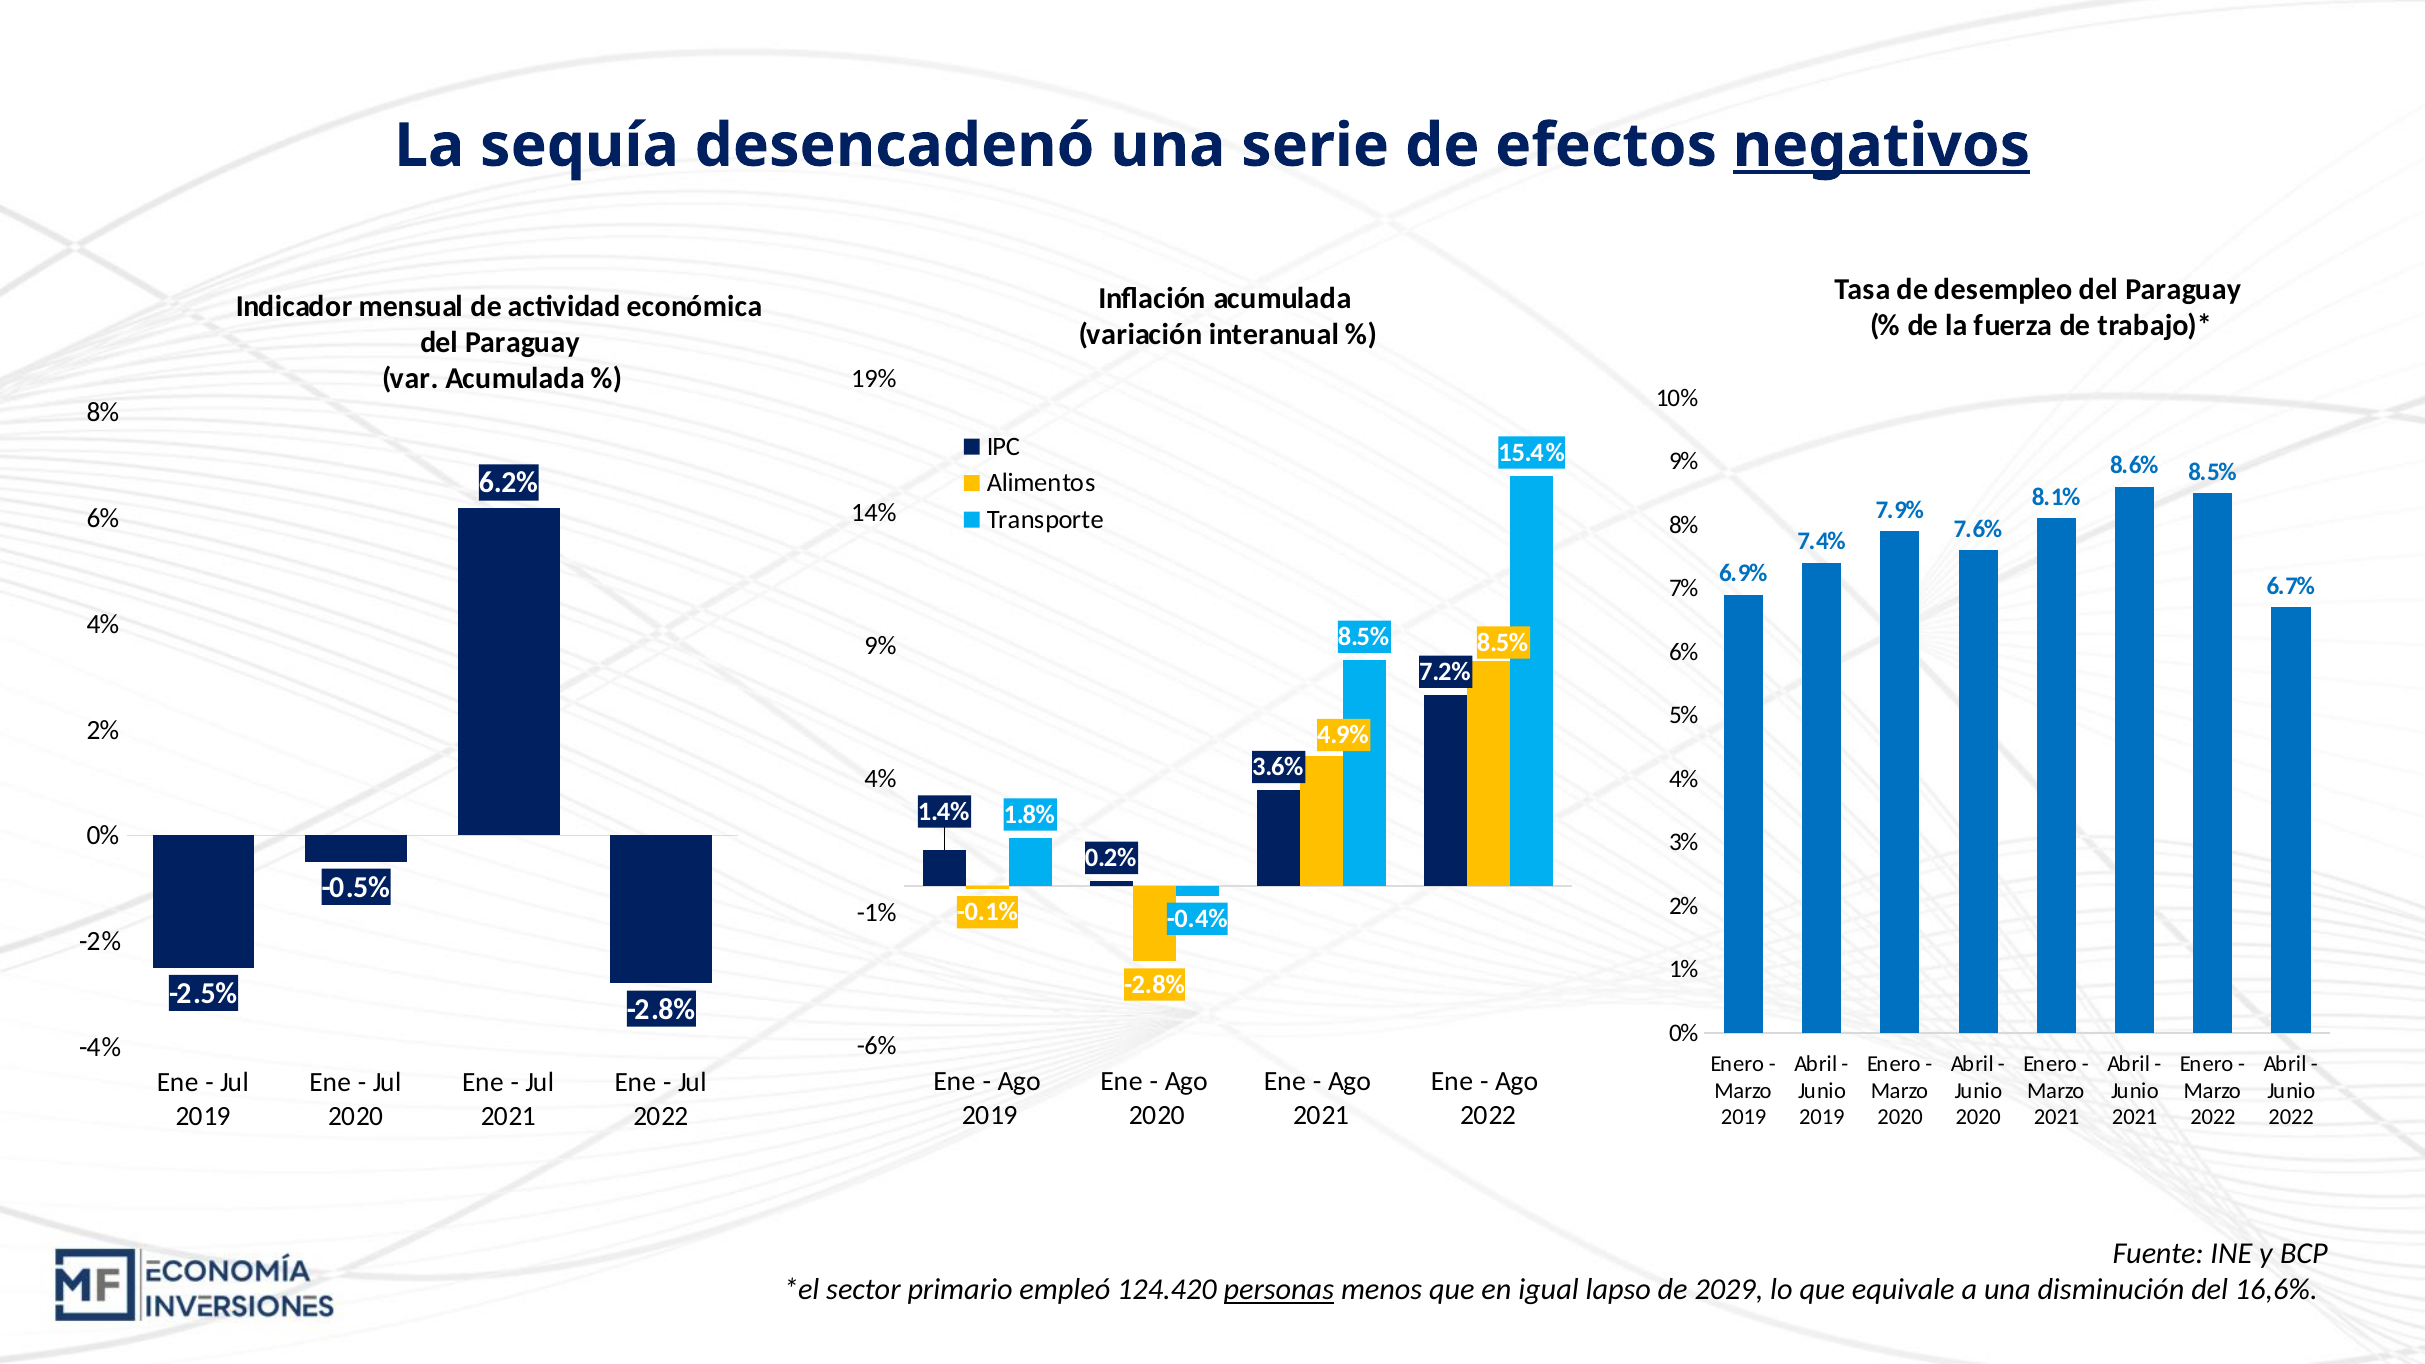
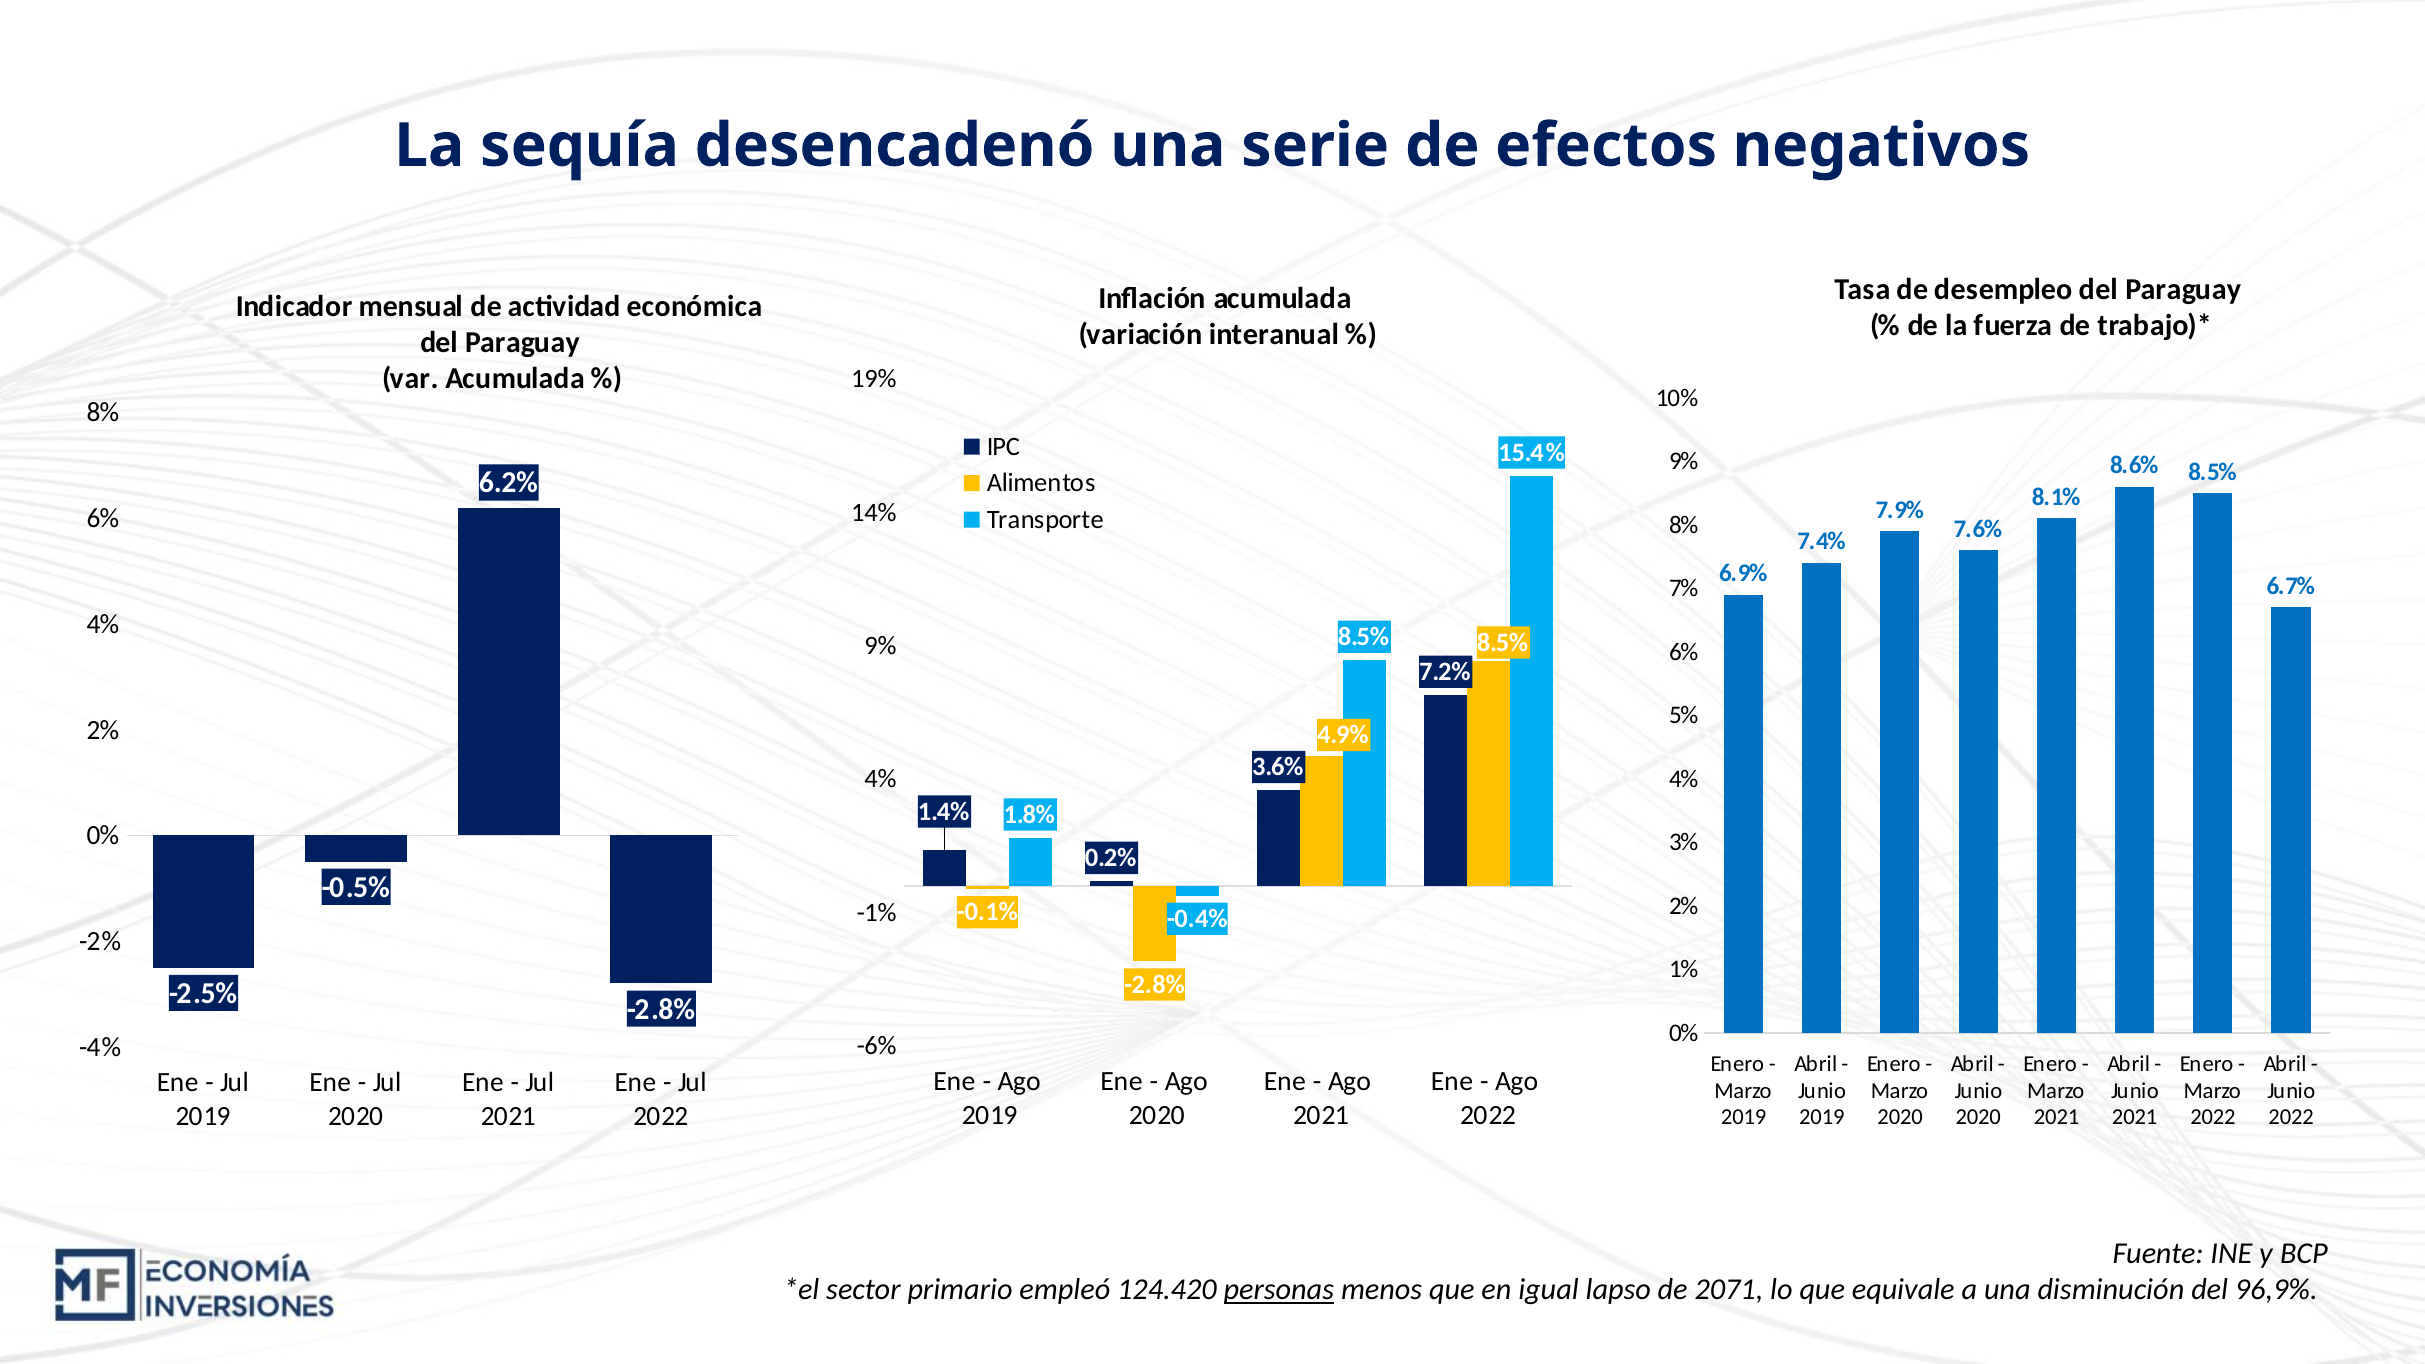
negativos underline: present -> none (1881, 146)
2029: 2029 -> 2071 (1729, 1290)
16,6%: 16,6% -> 96,9% (2276, 1290)
